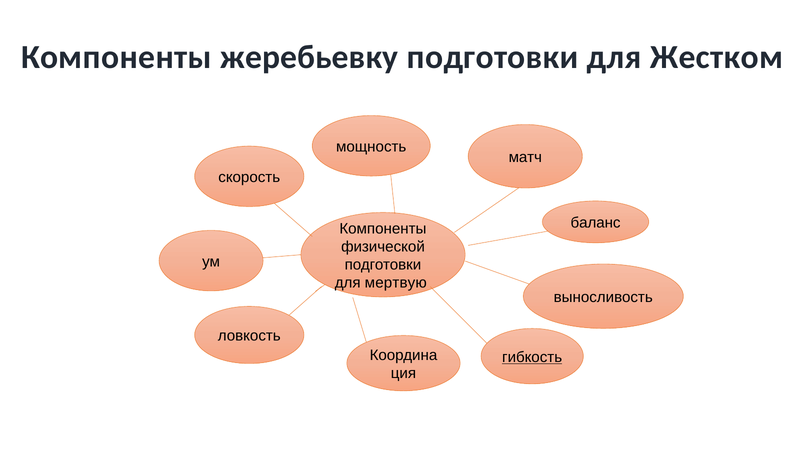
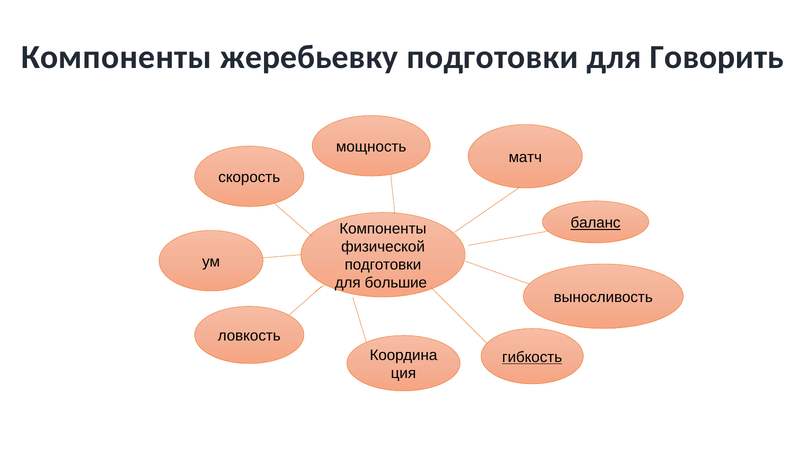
Жестком: Жестком -> Говорить (717, 57)
баланс underline: none -> present (596, 223)
мертвую: мертвую -> большие (396, 283)
